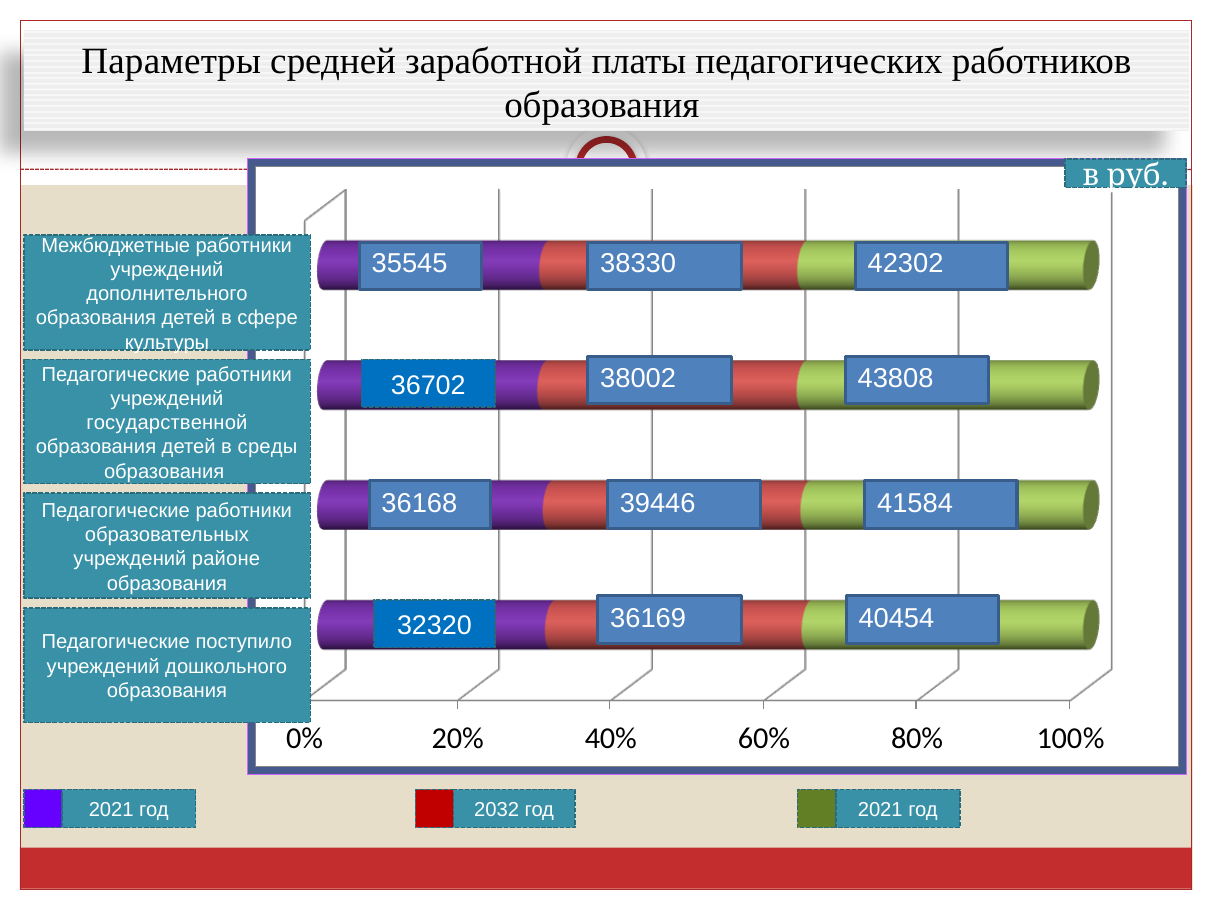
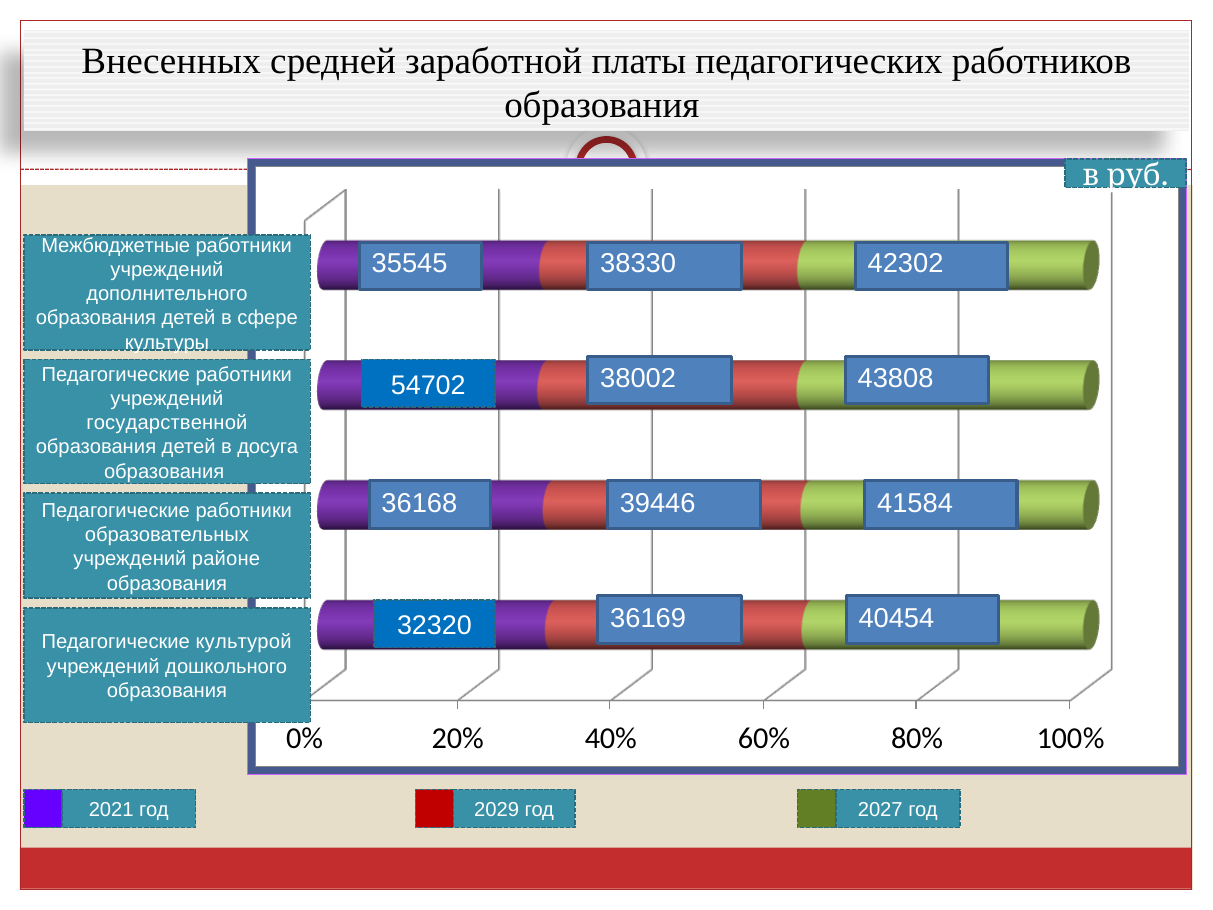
Параметры: Параметры -> Внесенных (171, 61)
36702: 36702 -> 54702 (428, 385)
среды: среды -> досуга (268, 447)
поступило: поступило -> культурой (244, 642)
2032: 2032 -> 2029 (497, 810)
год 2021: 2021 -> 2027 (880, 810)
